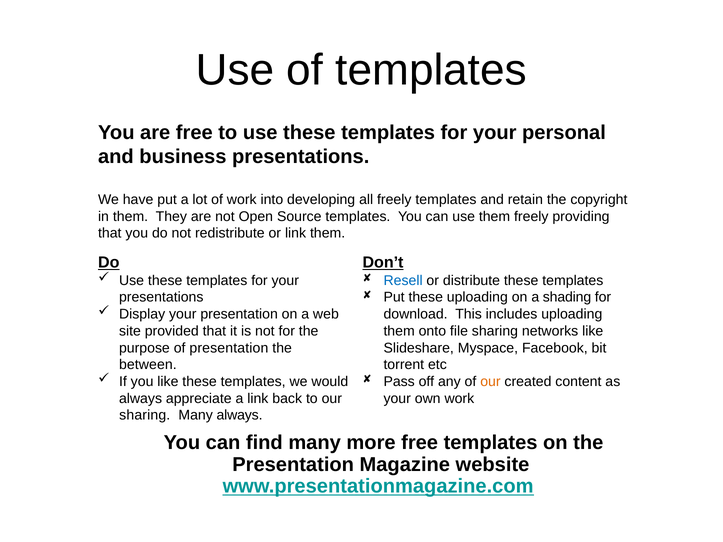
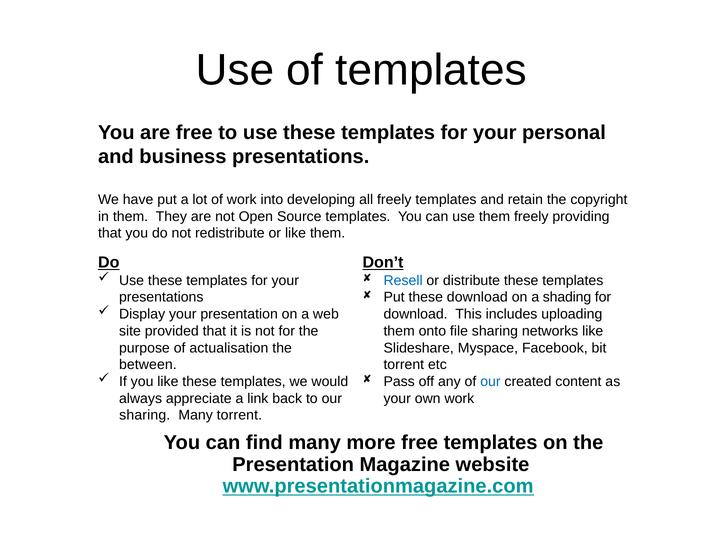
or link: link -> like (296, 233)
these uploading: uploading -> download (477, 297)
of presentation: presentation -> actualisation (229, 348)
our colour: orange -> blue (490, 382)
Many always: always -> torrent (239, 416)
